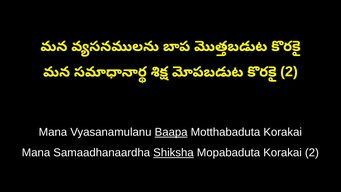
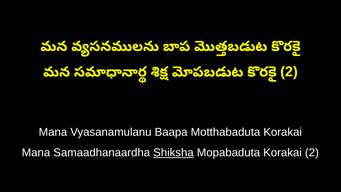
Baapa underline: present -> none (171, 132)
